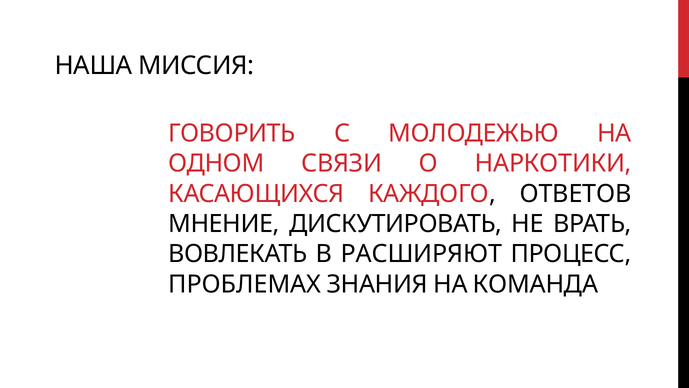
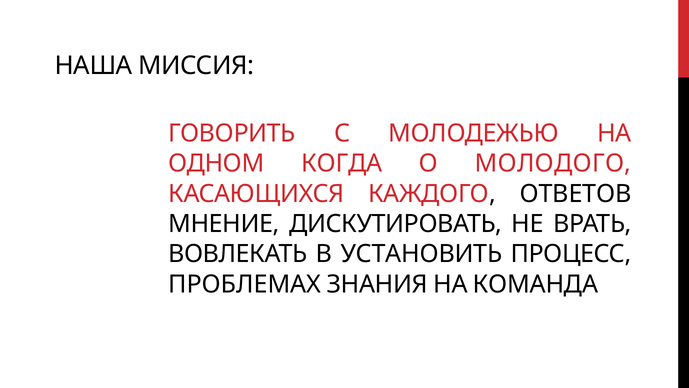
СВЯЗИ: СВЯЗИ -> КОГДА (342, 163)
НАРКОТИКИ: НАРКОТИКИ -> МОЛОДОГО (553, 163)
РАСШИРЯЮТ: РАСШИРЯЮТ -> УСТАНОВИТЬ (421, 254)
